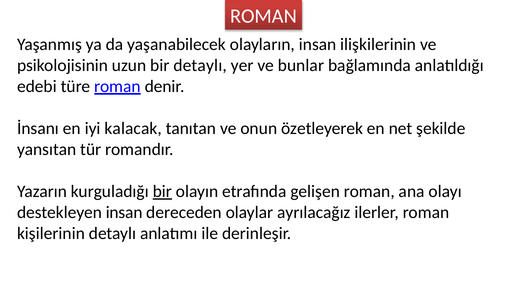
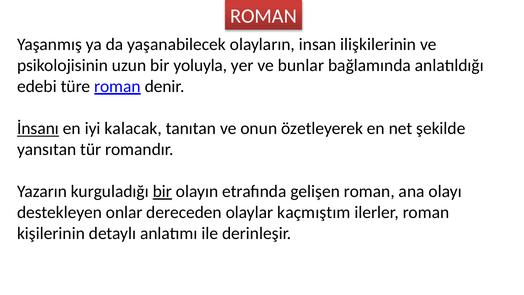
bir detaylı: detaylı -> yoluyla (200, 65)
İnsanı underline: none -> present (38, 128)
destekleyen insan: insan -> onlar (124, 212)
ayrılacağız: ayrılacağız -> kaçmıştım (314, 212)
